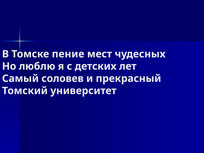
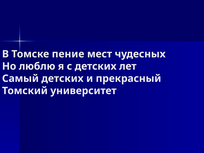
Самый соловев: соловев -> детских (62, 79)
